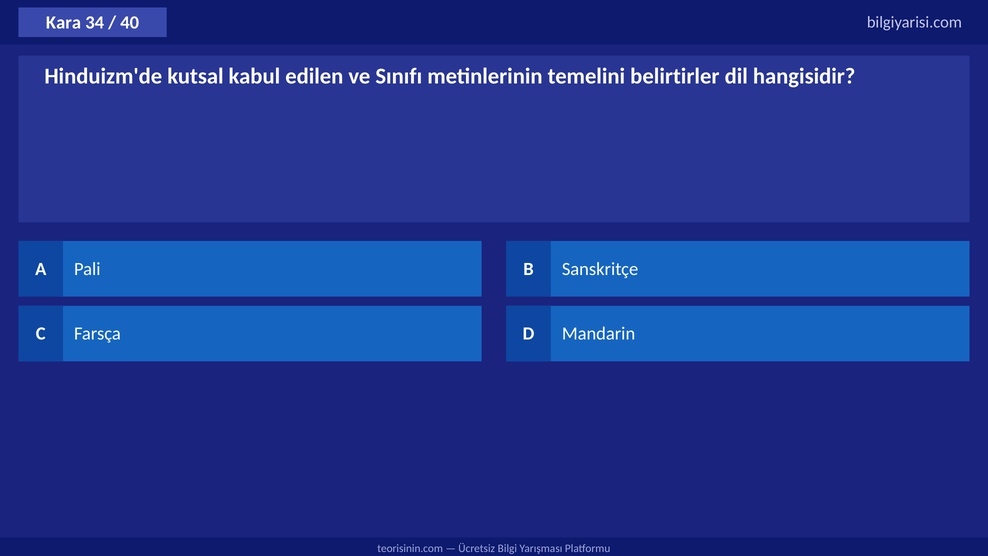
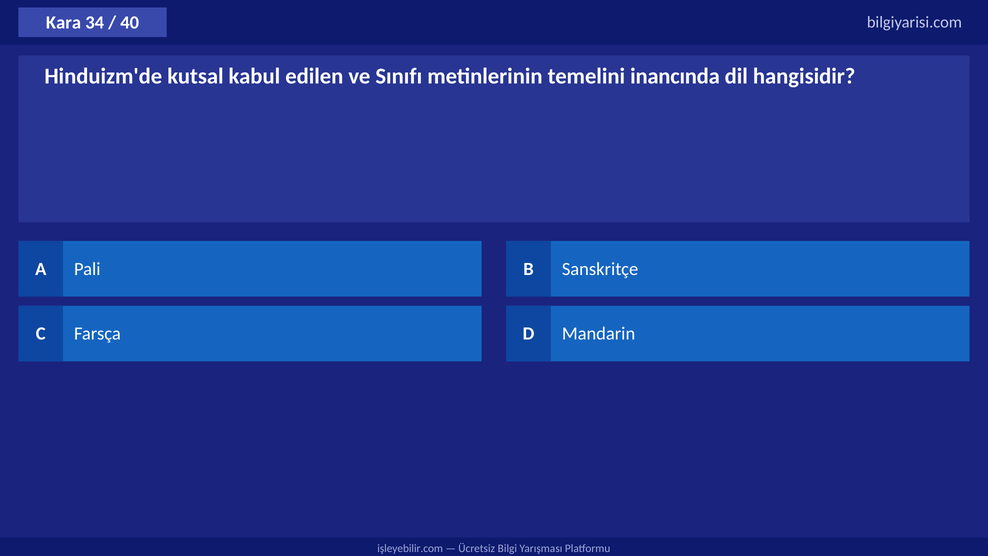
belirtirler: belirtirler -> inancında (675, 76)
teorisinin.com: teorisinin.com -> işleyebilir.com (410, 548)
